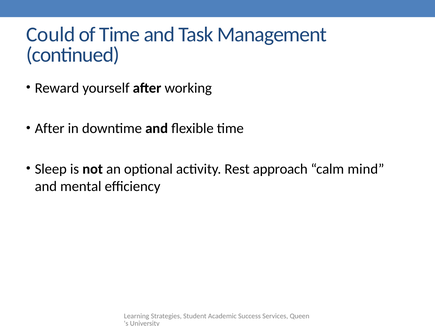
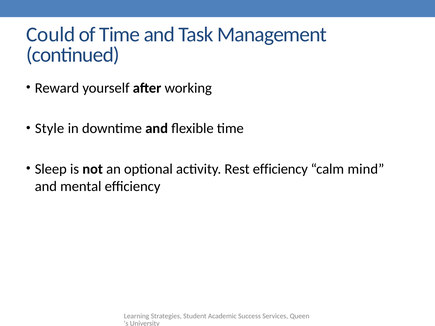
After: After -> Style (50, 129)
Rest approach: approach -> efficiency (280, 169)
